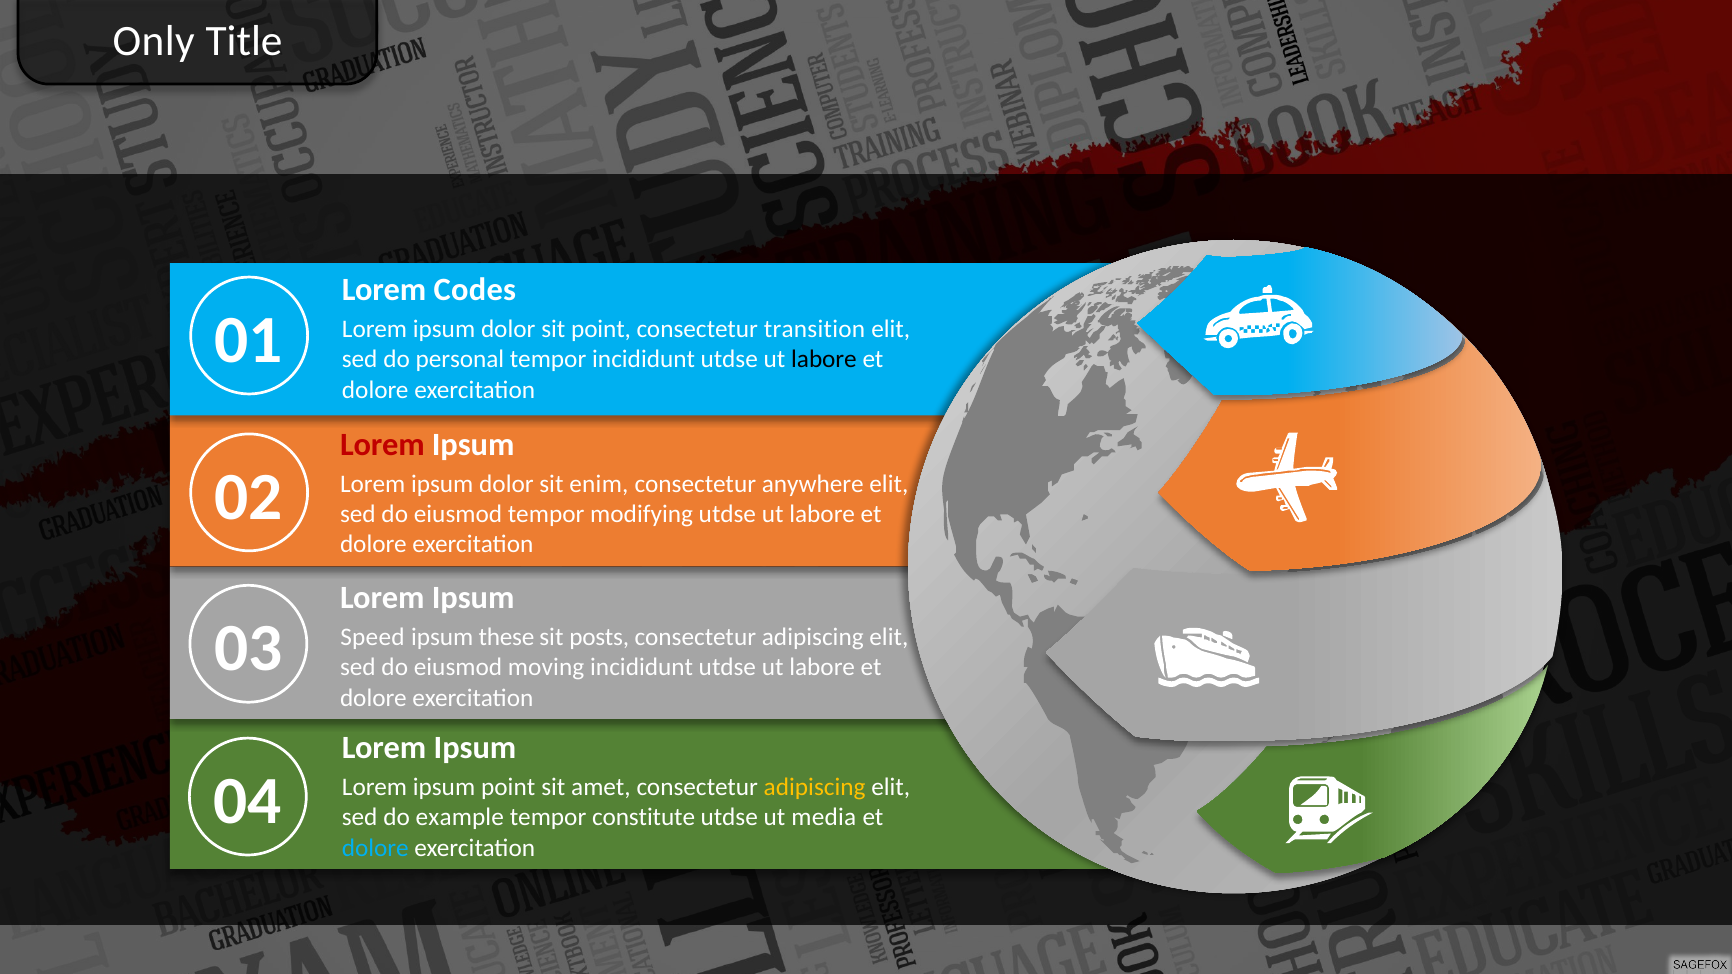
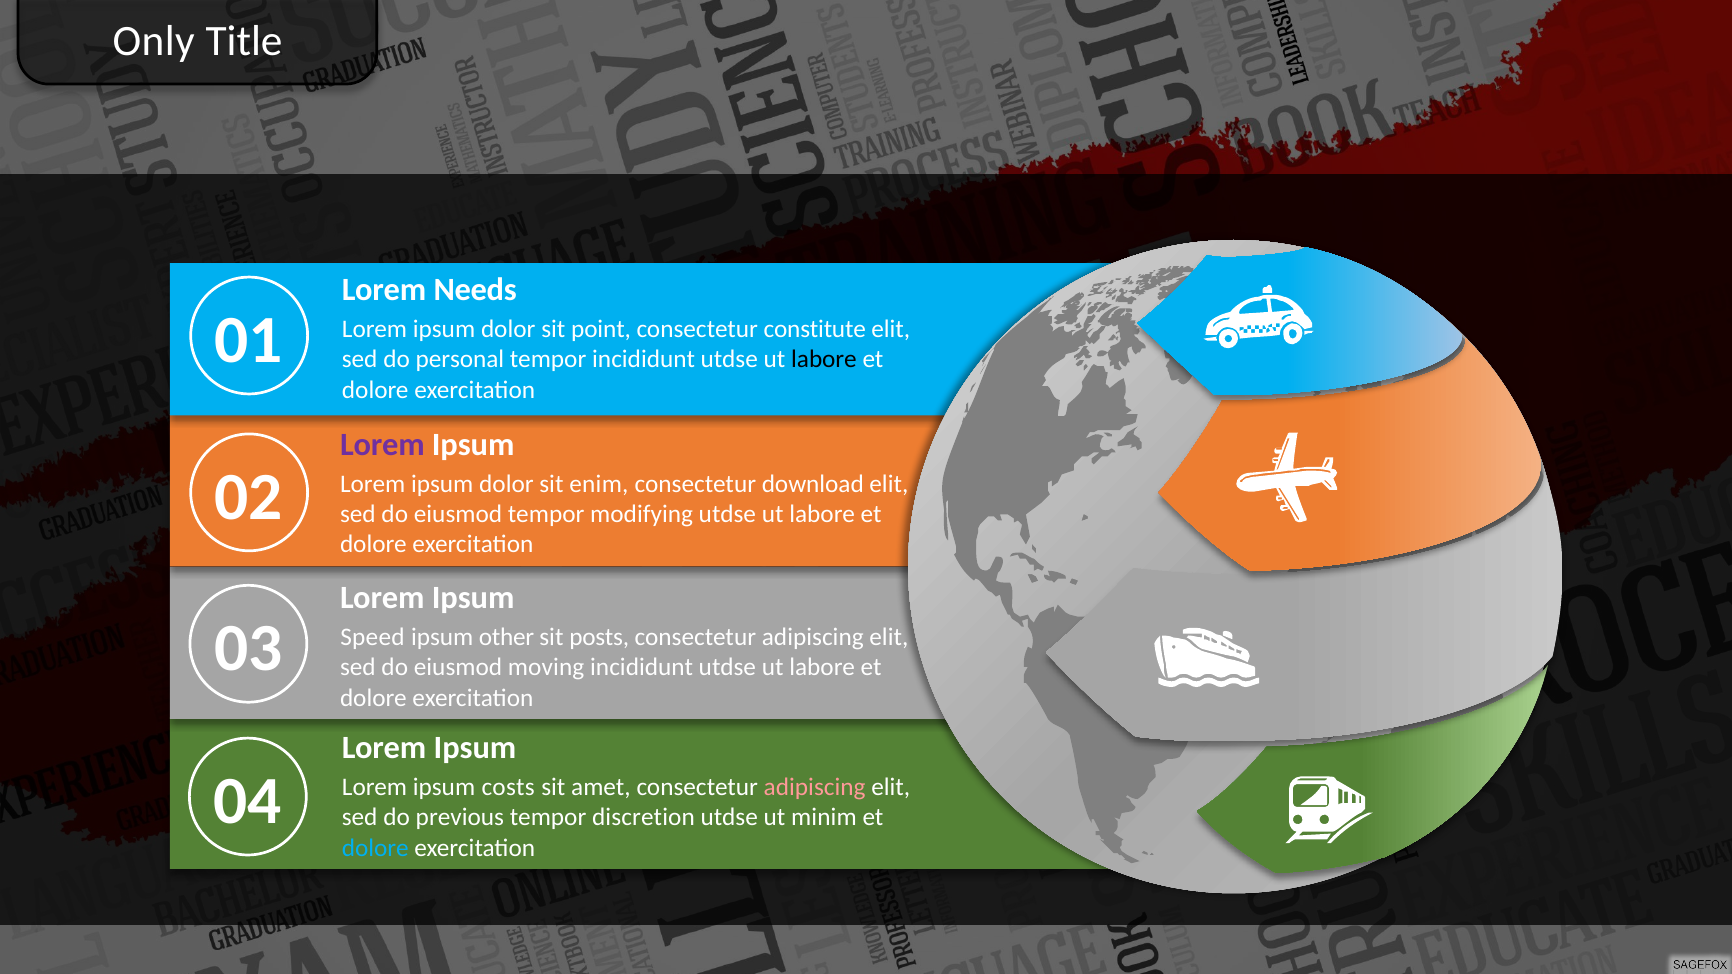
Codes: Codes -> Needs (475, 290)
transition: transition -> constitute (815, 329)
Lorem colour: red -> purple (382, 445)
anywhere: anywhere -> download (813, 484)
these: these -> other (506, 637)
ipsum point: point -> costs (508, 787)
adipiscing colour: yellow -> pink (815, 787)
example: example -> previous (460, 818)
constitute: constitute -> discretion (643, 818)
media: media -> minim (824, 818)
